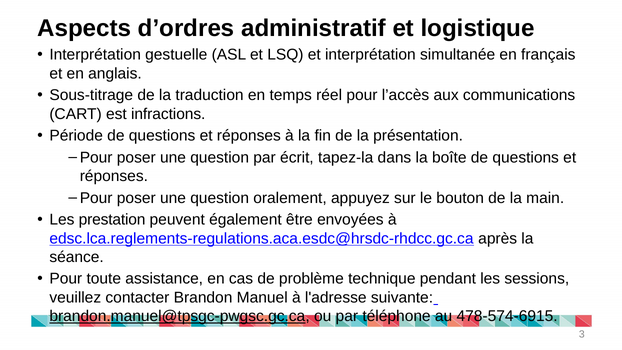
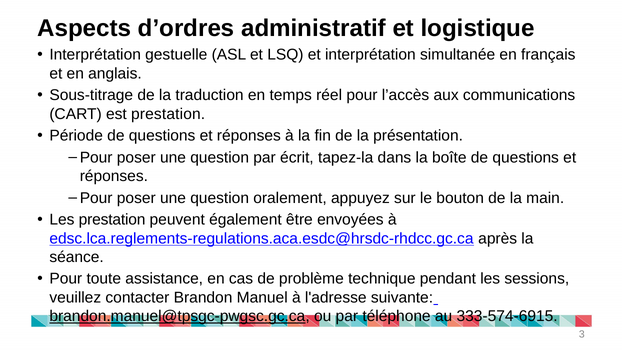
est infractions: infractions -> prestation (168, 114)
478-574-6915: 478-574-6915 -> 333-574-6915 (507, 316)
